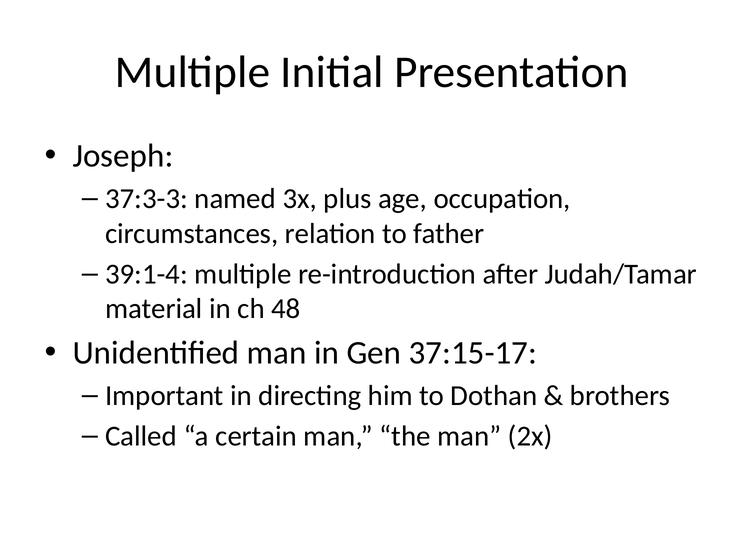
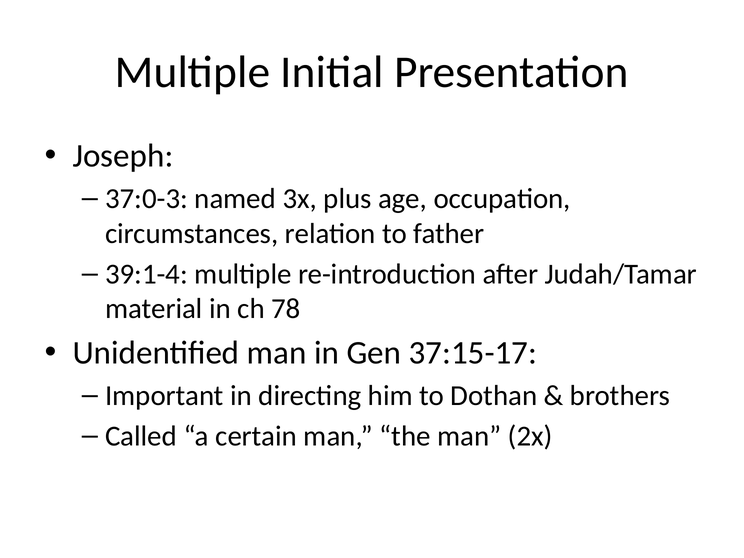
37:3-3: 37:3-3 -> 37:0-3 (147, 199)
48: 48 -> 78 (286, 309)
